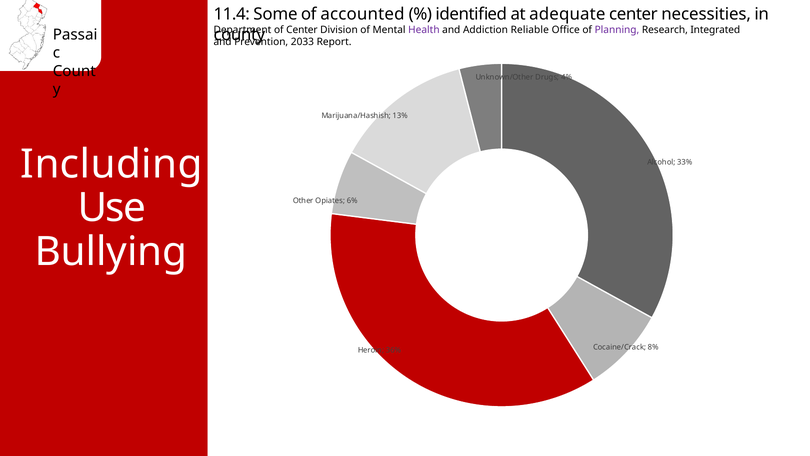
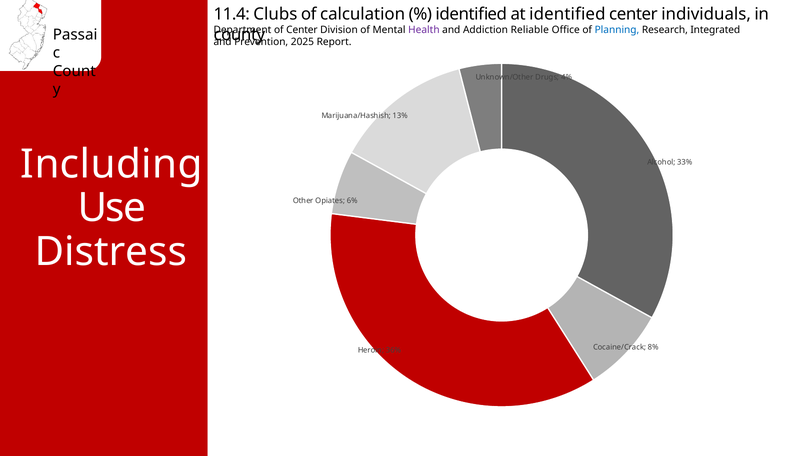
Some: Some -> Clubs (275, 14)
accounted: accounted -> calculation (363, 14)
at adequate: adequate -> identified (567, 14)
necessities: necessities -> individuals (706, 14)
Planning colour: purple -> blue (617, 30)
2033: 2033 -> 2025 (302, 42)
Bullying: Bullying -> Distress (111, 251)
